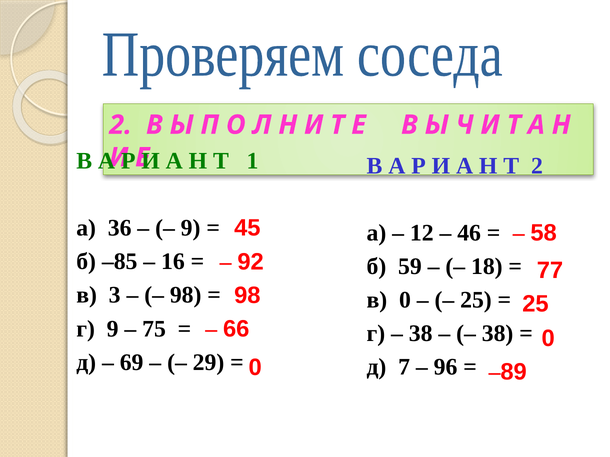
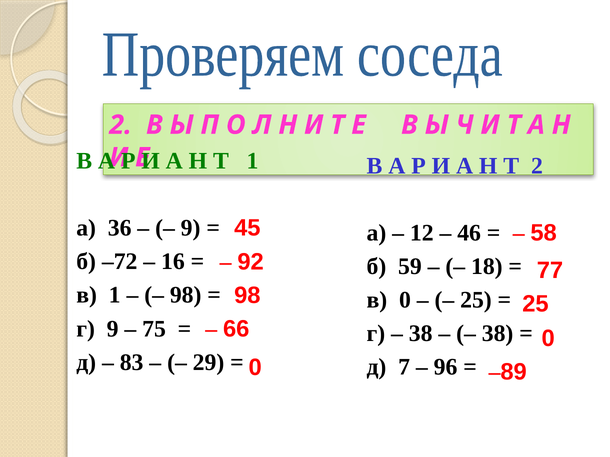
–85: –85 -> –72 (120, 262)
в 3: 3 -> 1 (115, 295)
69: 69 -> 83 (132, 363)
